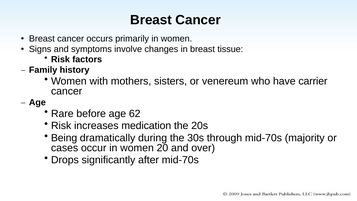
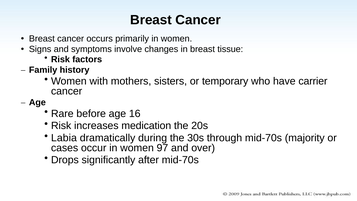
venereum: venereum -> temporary (225, 81)
62: 62 -> 16 (135, 114)
Being: Being -> Labia (64, 138)
20: 20 -> 97 (162, 148)
